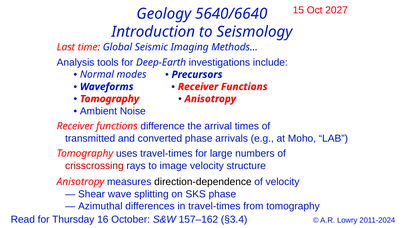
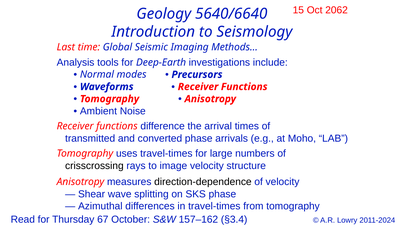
2027: 2027 -> 2062 (337, 10)
crisscrossing colour: red -> black (94, 166)
16: 16 -> 67 (103, 219)
